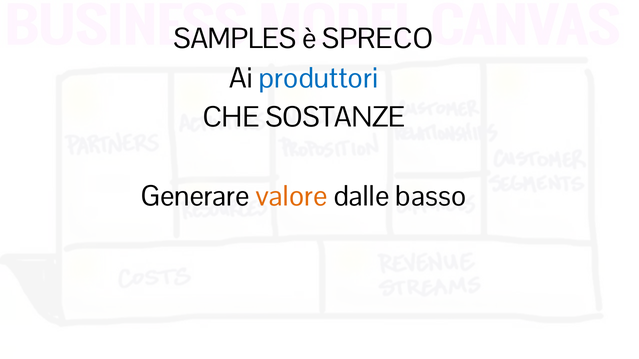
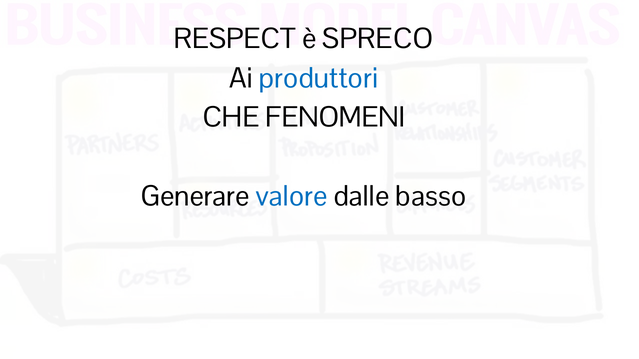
SAMPLES: SAMPLES -> RESPECT (235, 39)
SOSTANZE: SOSTANZE -> FENOMENI (335, 118)
valore colour: orange -> blue (292, 197)
